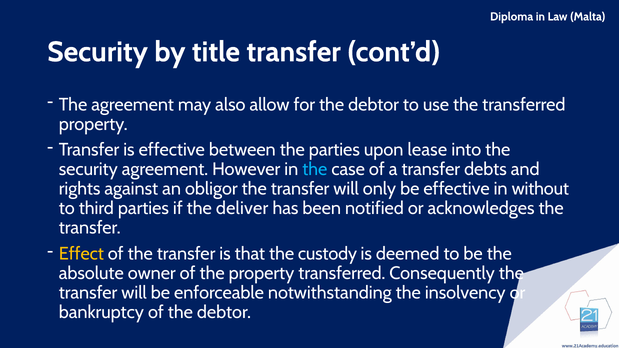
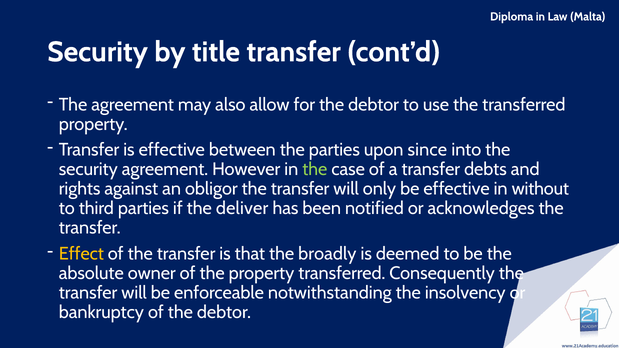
lease: lease -> since (427, 150)
the colour: light blue -> light green (315, 170)
custody: custody -> broadly (327, 254)
